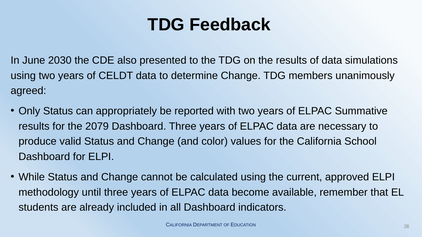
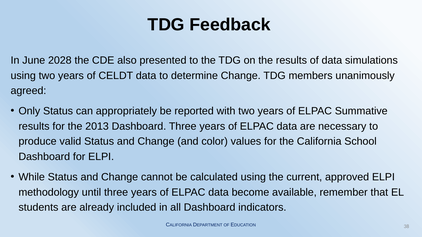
2030: 2030 -> 2028 (60, 60)
2079: 2079 -> 2013 (97, 127)
